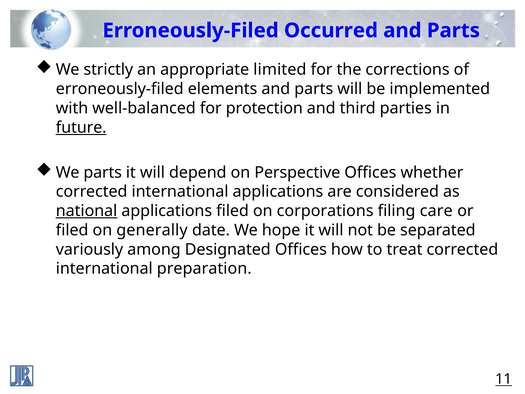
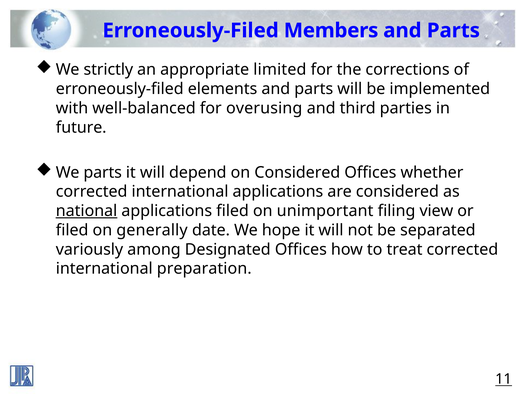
Occurred: Occurred -> Members (331, 31)
protection: protection -> overusing (264, 108)
future underline: present -> none (81, 127)
on Perspective: Perspective -> Considered (297, 172)
corporations: corporations -> unimportant (325, 211)
care: care -> view (436, 211)
